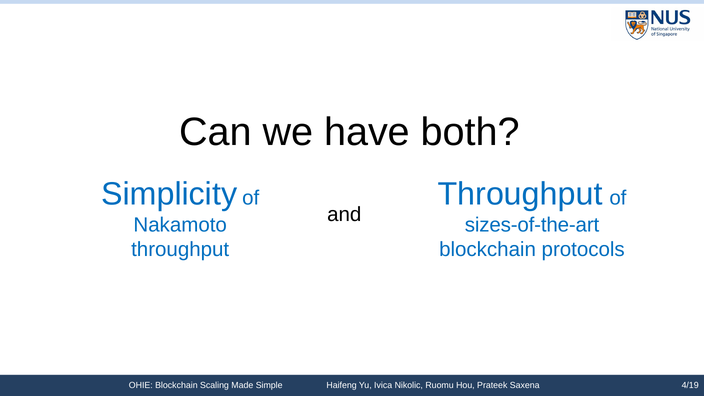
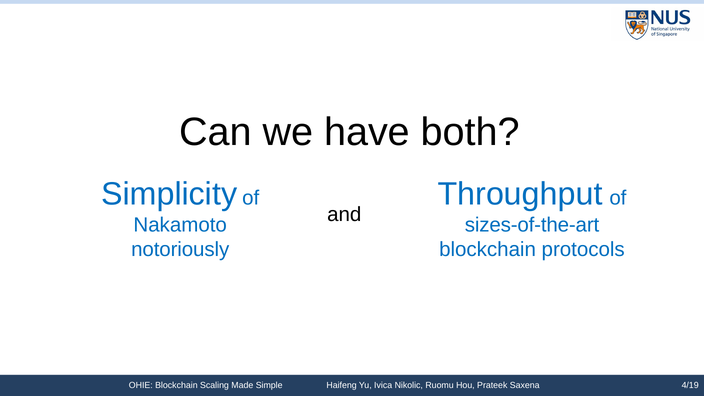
throughput: throughput -> notoriously (180, 249)
